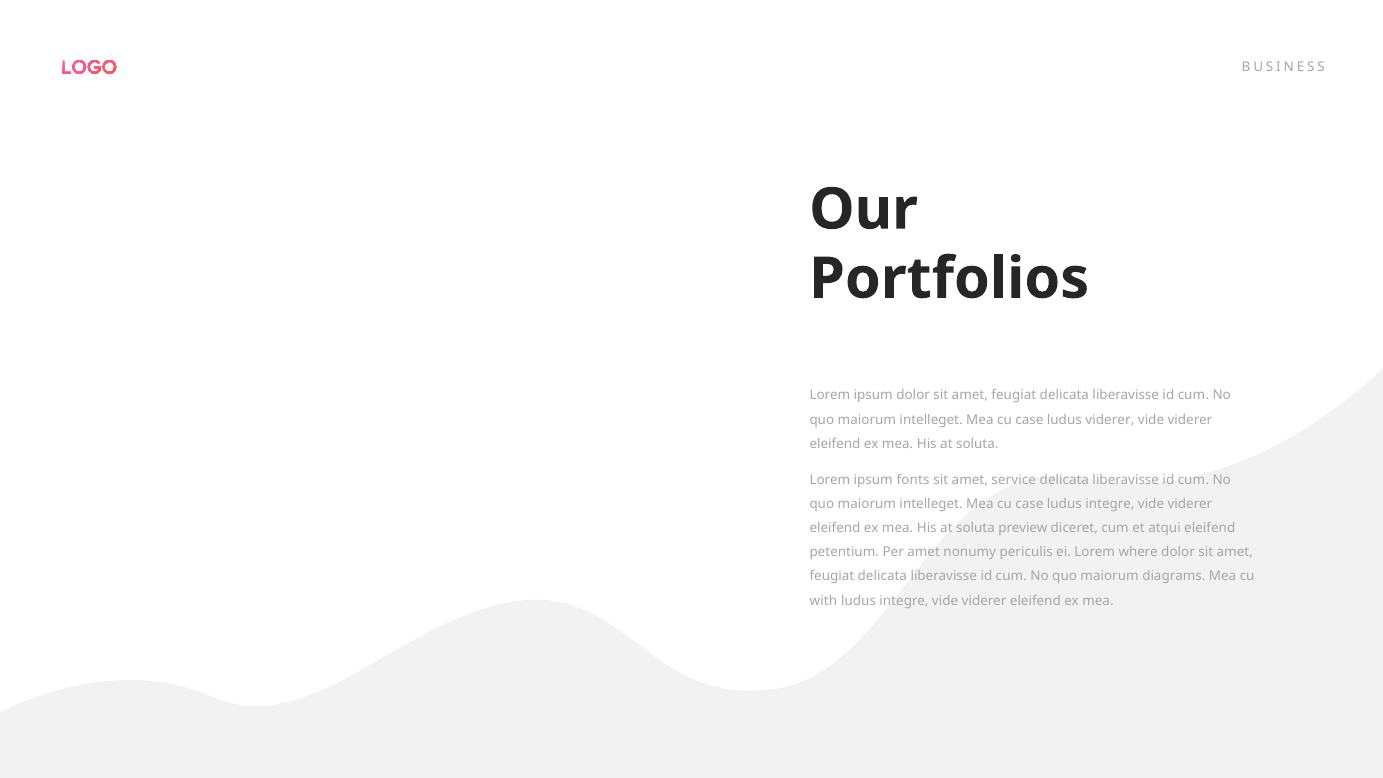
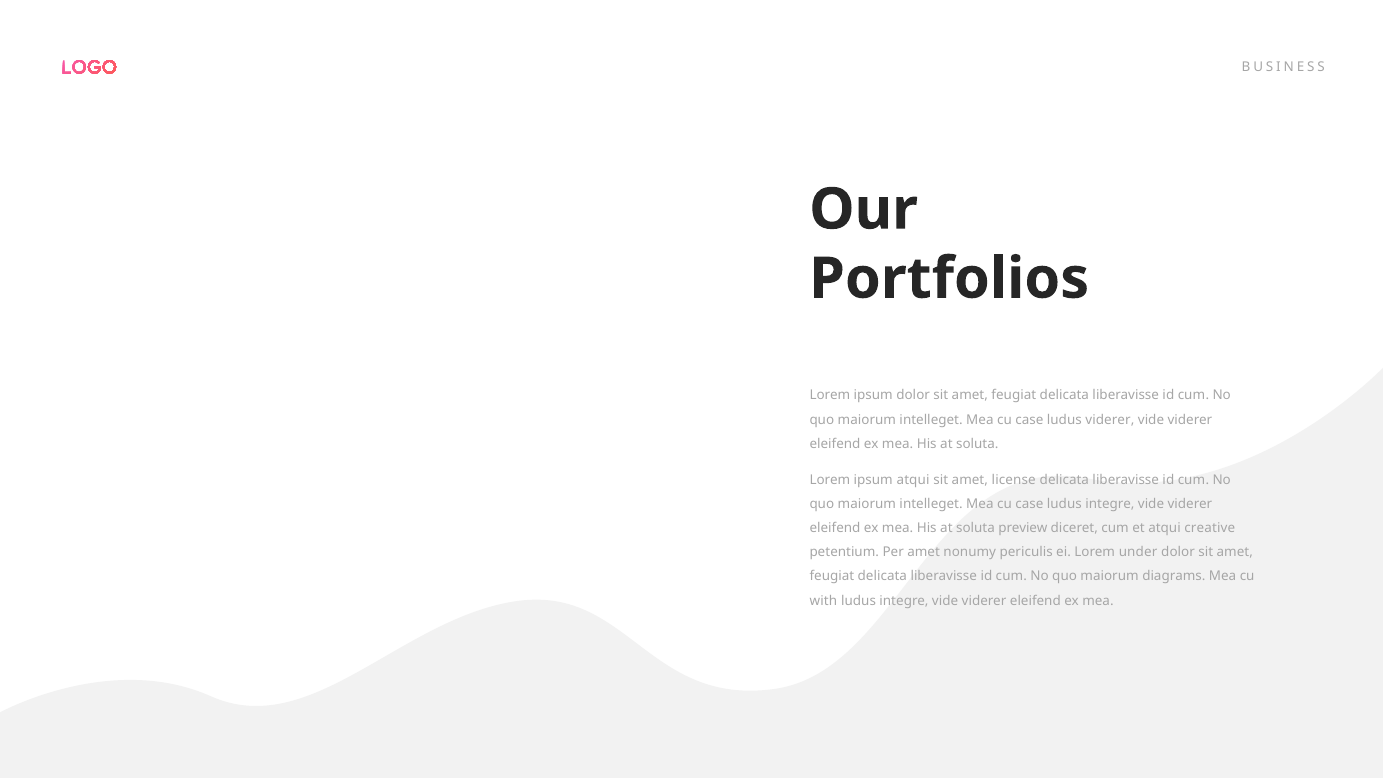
ipsum fonts: fonts -> atqui (913, 480)
service: service -> license (1014, 480)
atqui eleifend: eleifend -> creative (1210, 528)
where: where -> under (1138, 552)
